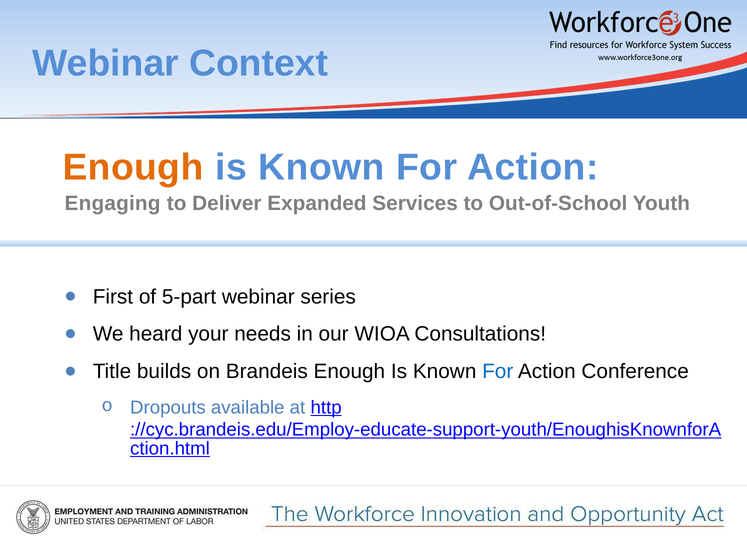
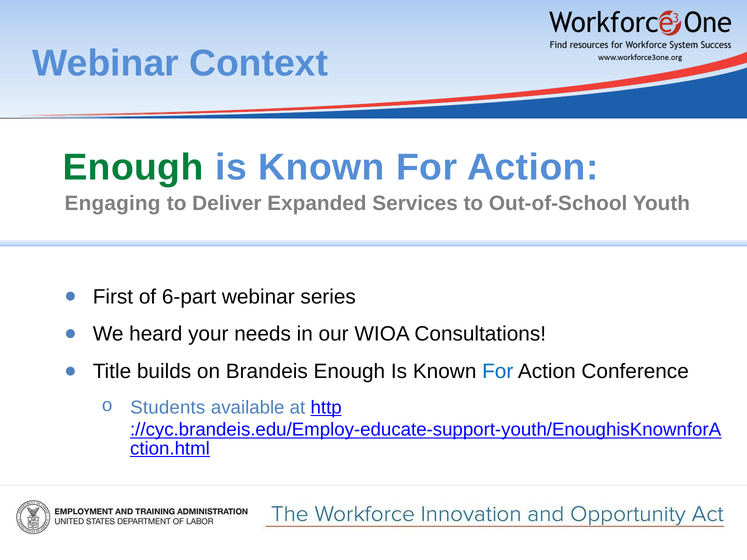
Enough colour: orange -> green (133, 168)
5-part: 5-part -> 6-part (189, 297)
Dropouts: Dropouts -> Students (168, 408)
